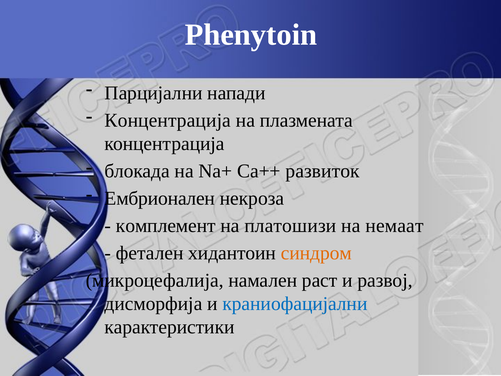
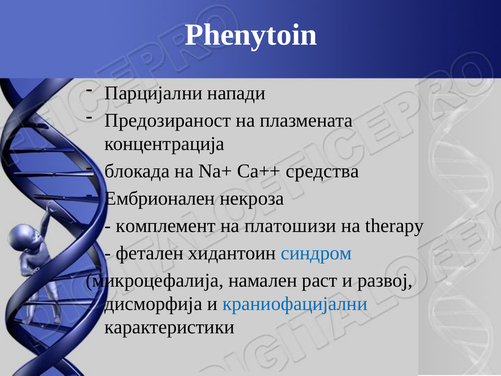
Концентрација: Концентрација -> Предозираност (168, 120)
развиток: развиток -> средства (323, 171)
немаат: немаат -> therapy (395, 226)
синдром colour: orange -> blue (316, 253)
